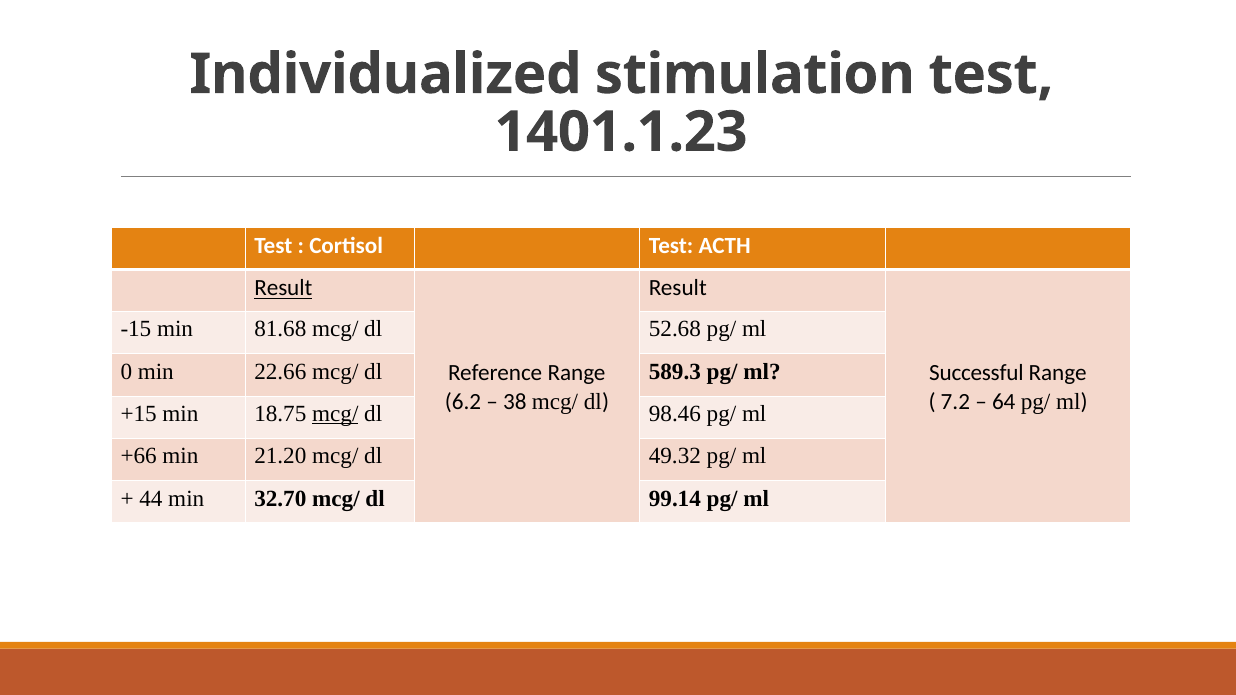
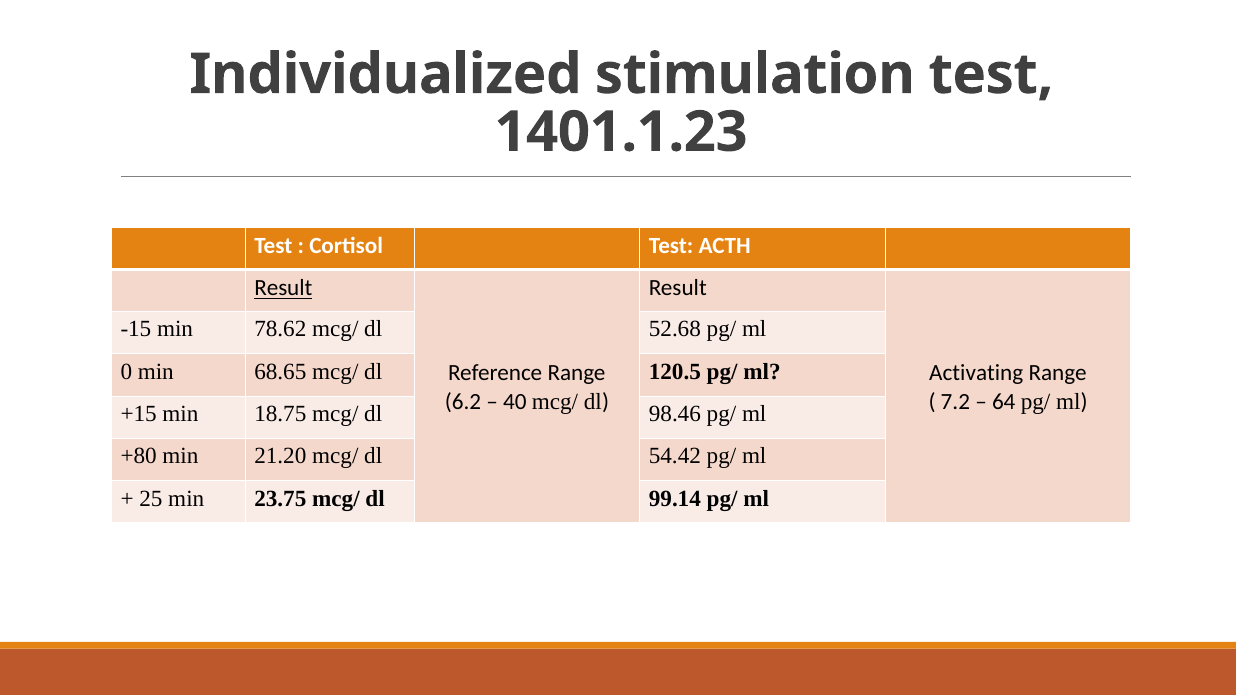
81.68: 81.68 -> 78.62 (280, 329)
22.66: 22.66 -> 68.65 (280, 372)
589.3: 589.3 -> 120.5 (675, 372)
Successful: Successful -> Activating (976, 373)
38: 38 -> 40 (515, 402)
mcg/ underline: present -> none (335, 414)
+66: +66 -> +80 (139, 456)
49.32: 49.32 -> 54.42 (675, 456)
44: 44 -> 25 (151, 499)
32.70: 32.70 -> 23.75 (280, 499)
